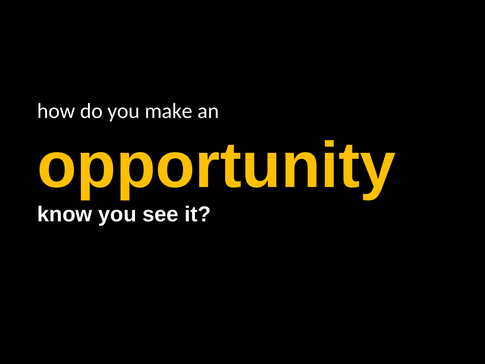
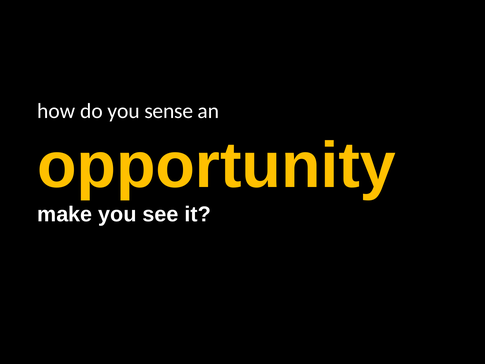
make: make -> sense (169, 111)
know: know -> make (65, 214)
